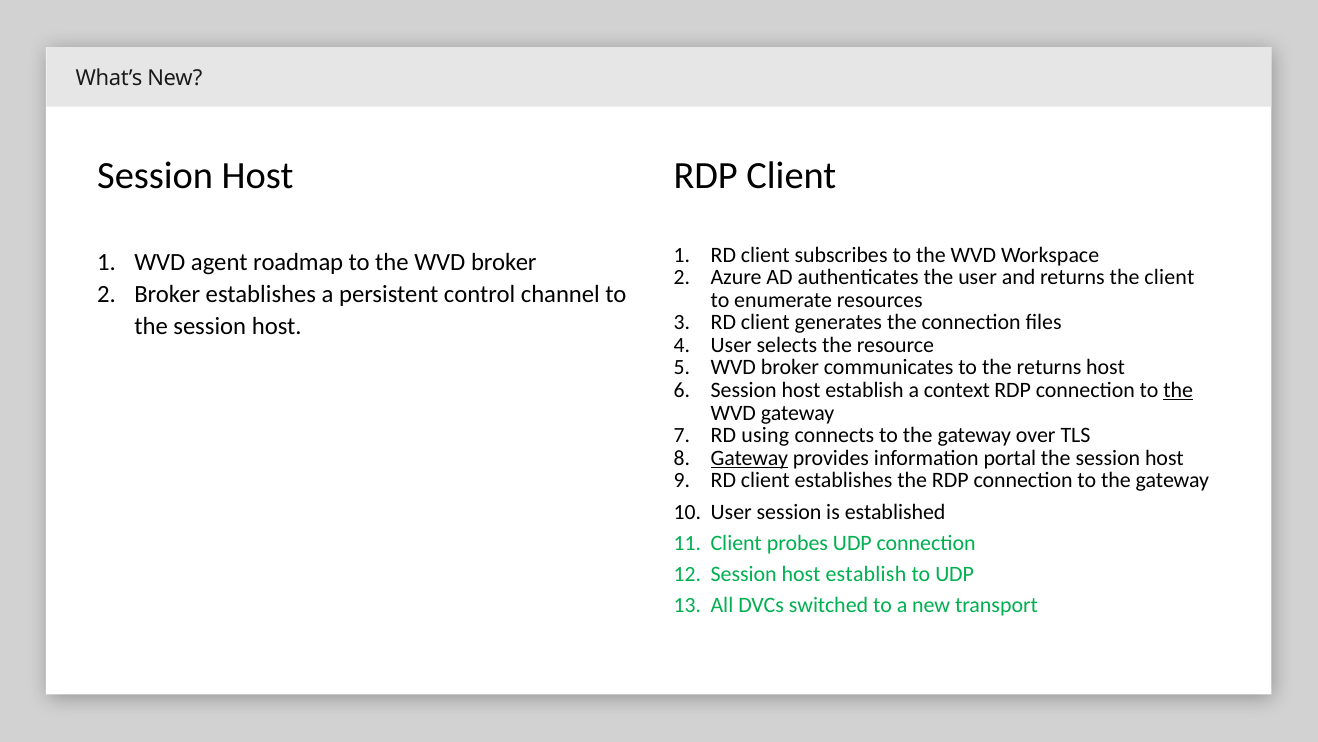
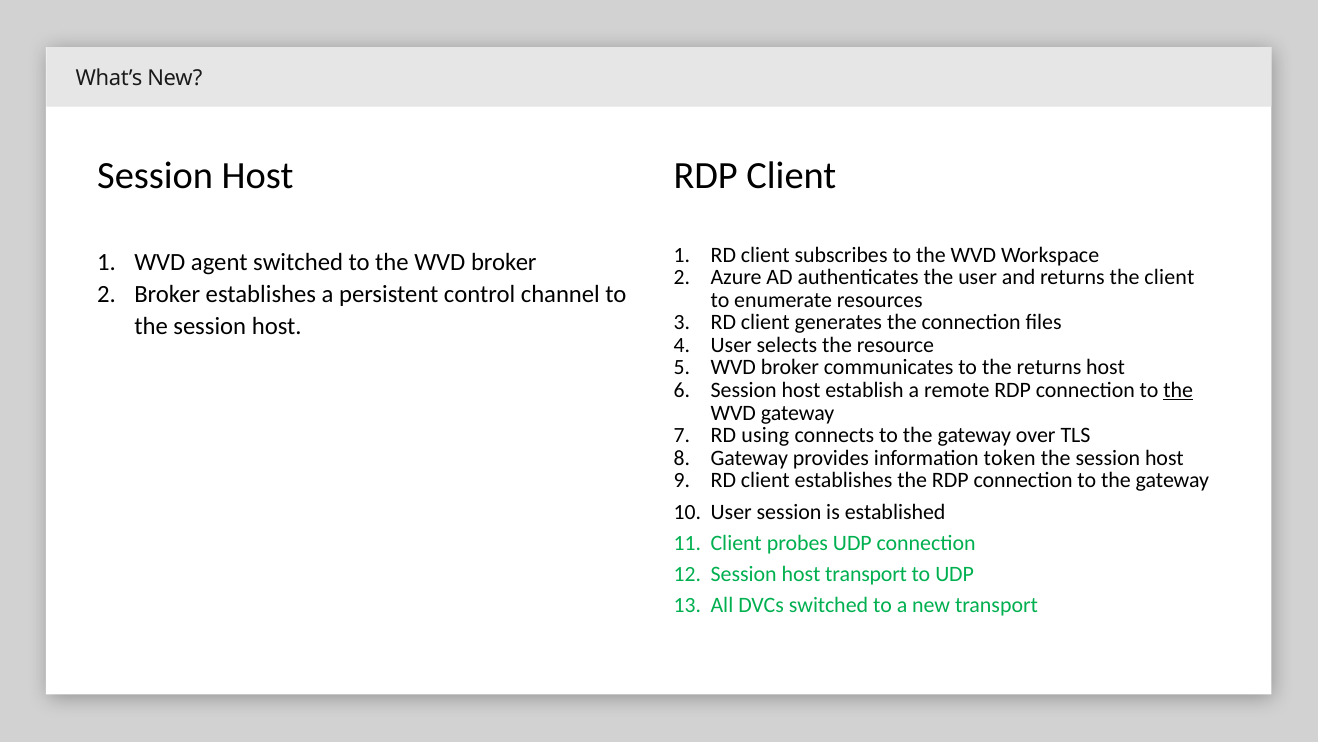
agent roadmap: roadmap -> switched (298, 262)
context: context -> remote (957, 390)
Gateway underline: present -> none (749, 458)
portal: portal -> token (1010, 458)
establish: establish -> transport (866, 574)
